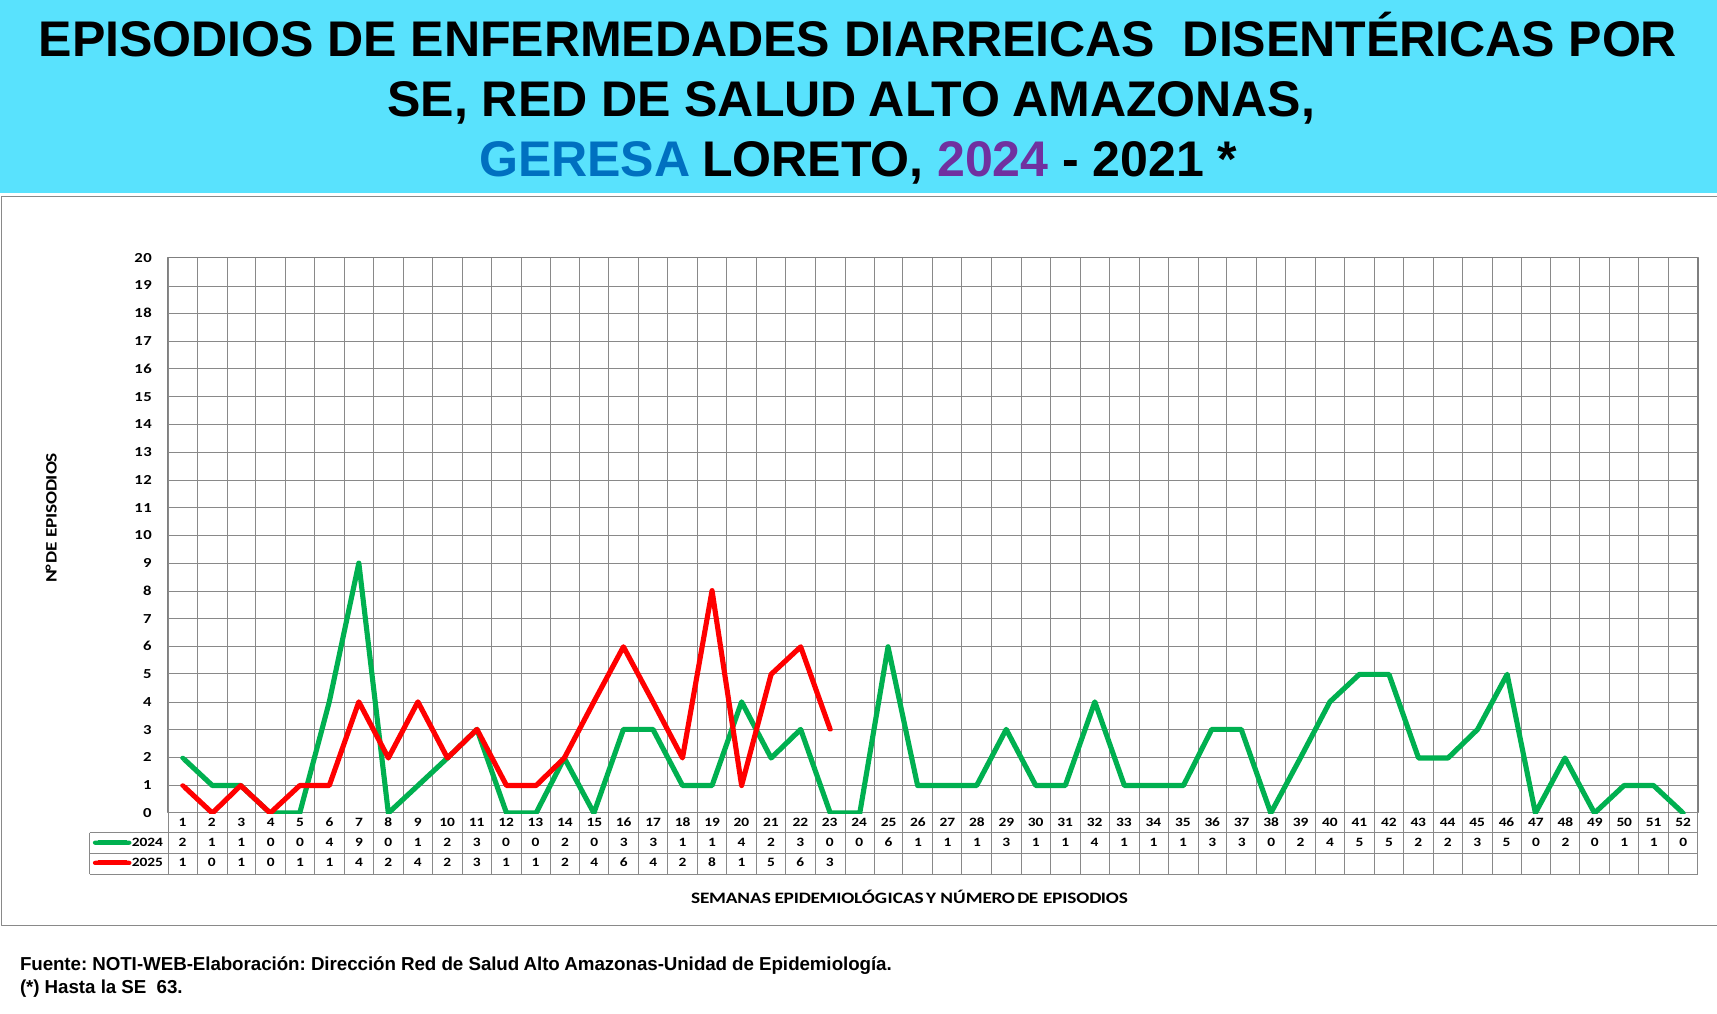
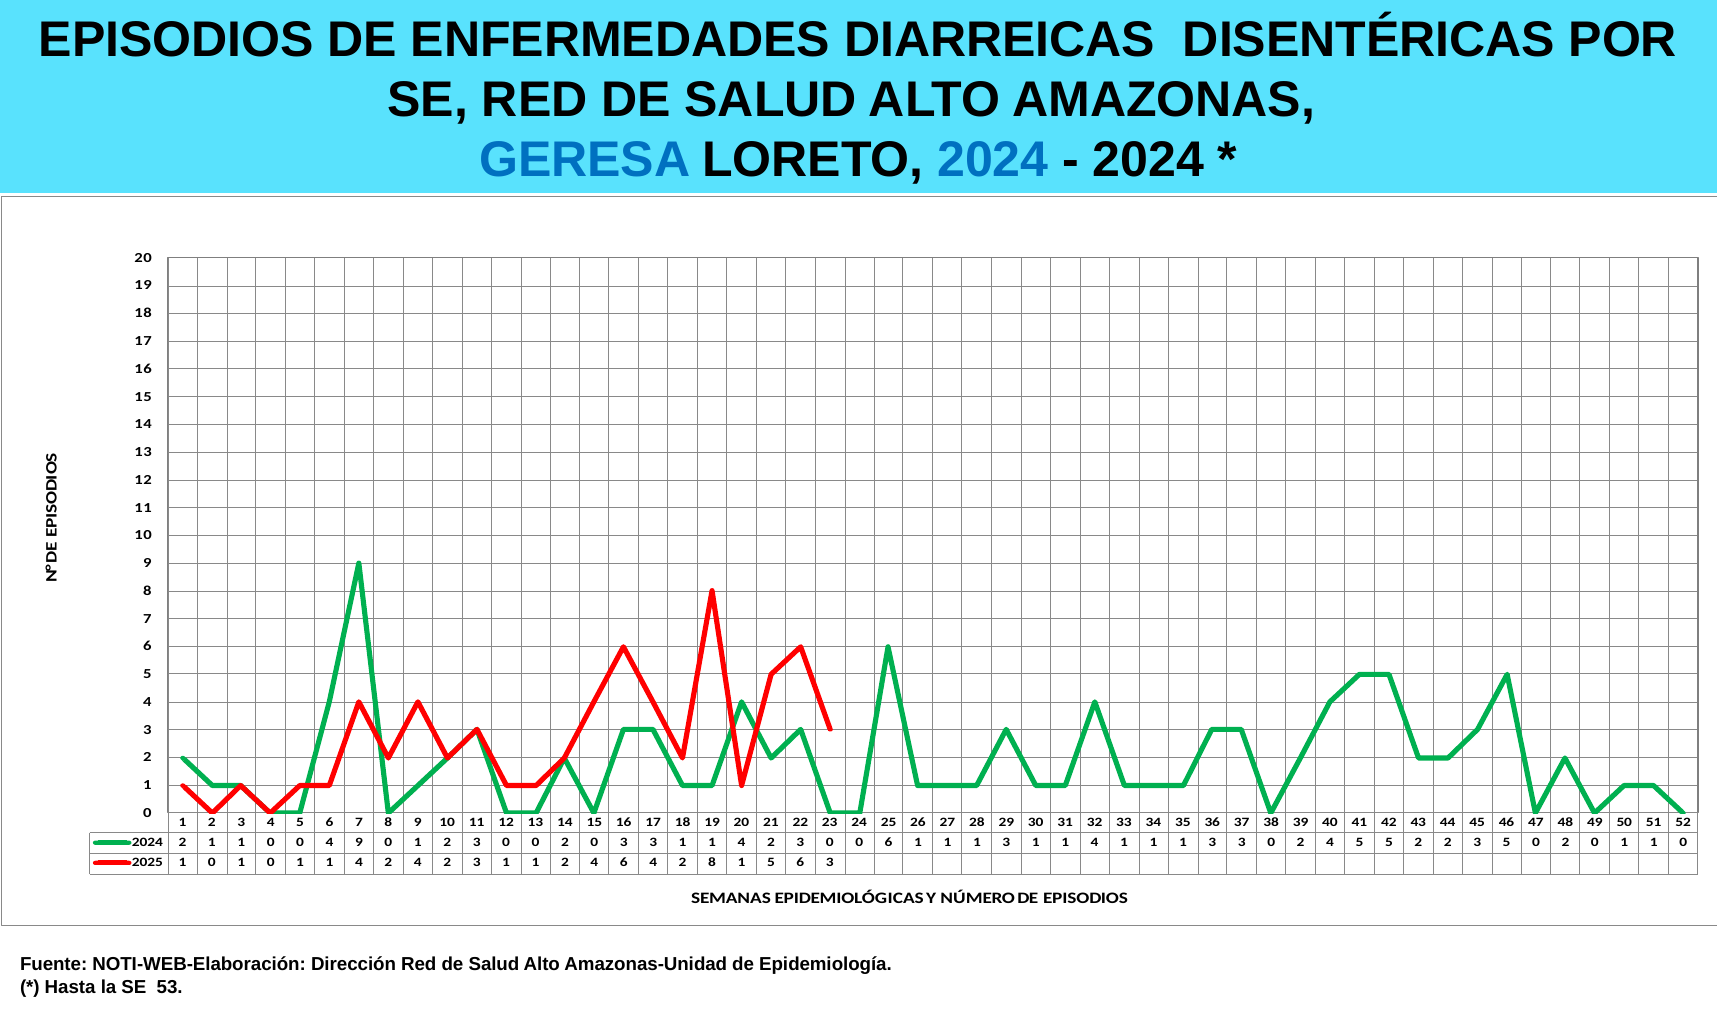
2024 colour: purple -> blue (993, 160)
2021: 2021 -> 2024 (1148, 160)
63: 63 -> 53 (170, 987)
